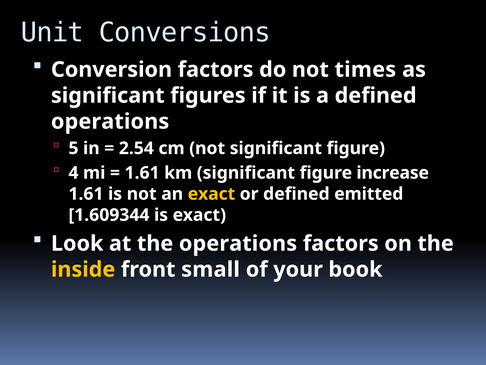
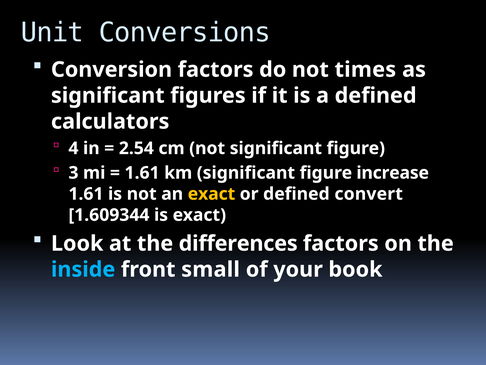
operations: operations -> calculators (110, 121)
5: 5 -> 4 (73, 148)
4: 4 -> 3 (73, 173)
emitted: emitted -> convert (369, 194)
the operations: operations -> differences (238, 243)
inside colour: yellow -> light blue (83, 269)
